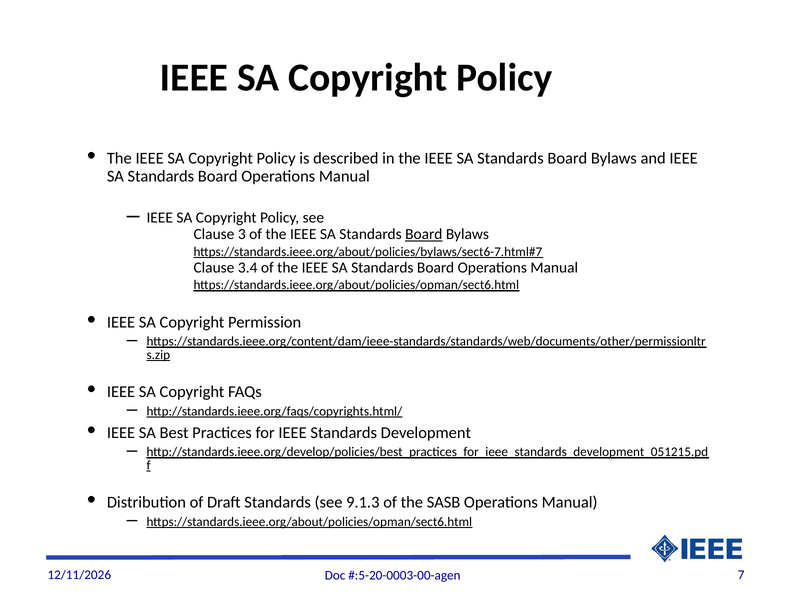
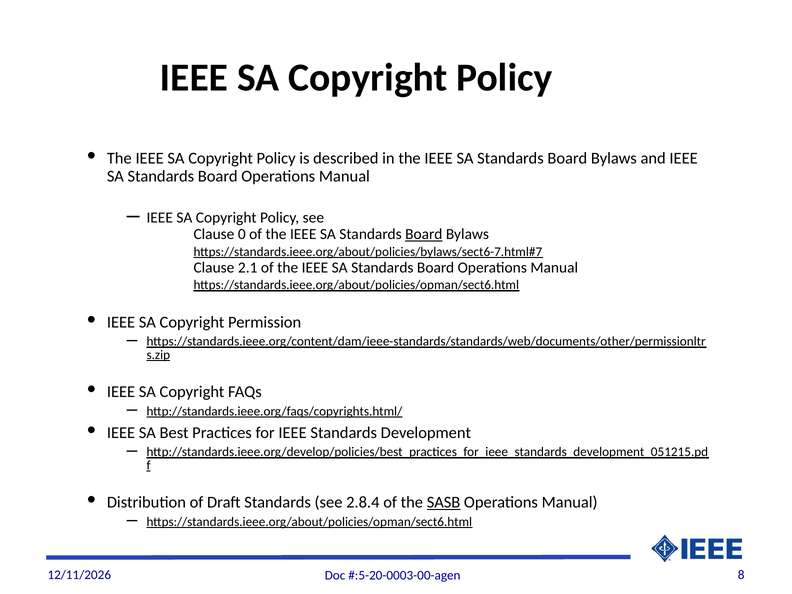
3: 3 -> 0 (242, 234)
3.4: 3.4 -> 2.1 (248, 268)
9.1.3: 9.1.3 -> 2.8.4 (363, 502)
SASB underline: none -> present (444, 502)
7: 7 -> 8 (741, 575)
